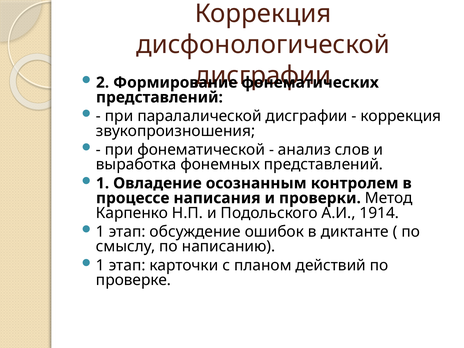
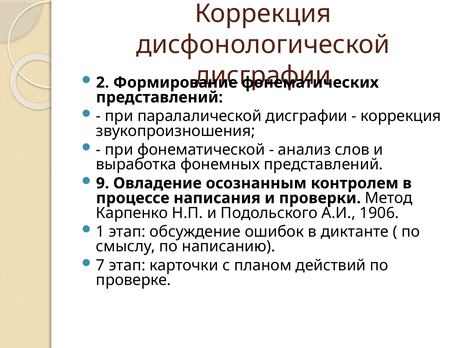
1: 1 -> 9 (103, 183)
1914: 1914 -> 1906 (379, 213)
1: 1 -> 7 (100, 265)
